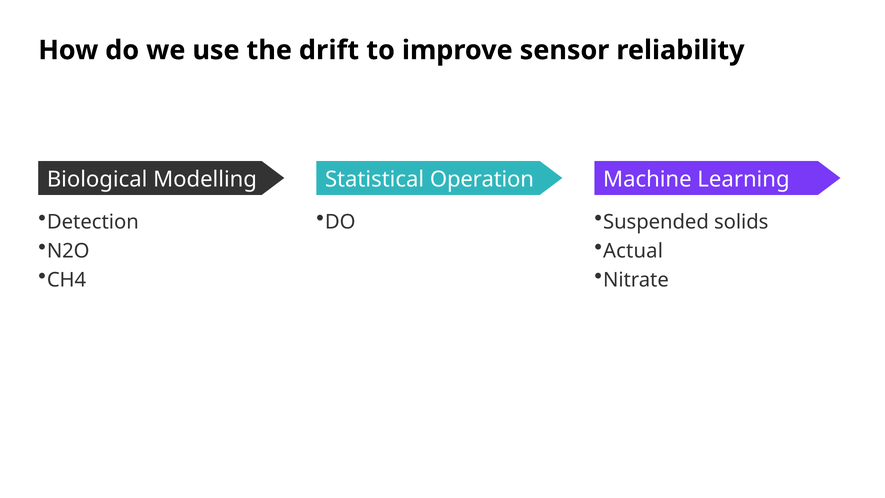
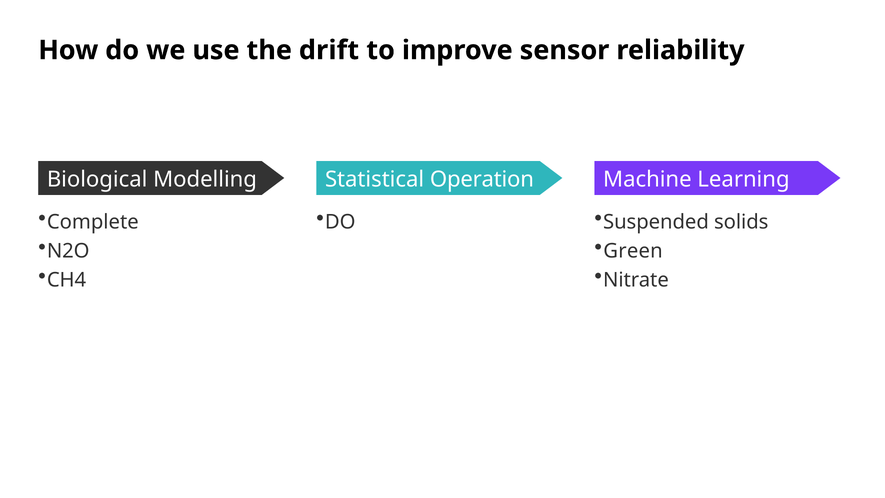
Detection: Detection -> Complete (93, 222)
Actual: Actual -> Green (633, 251)
